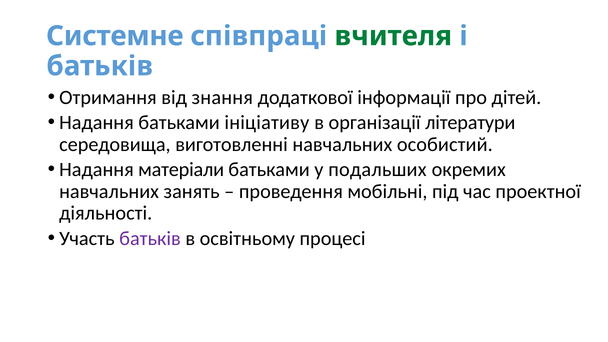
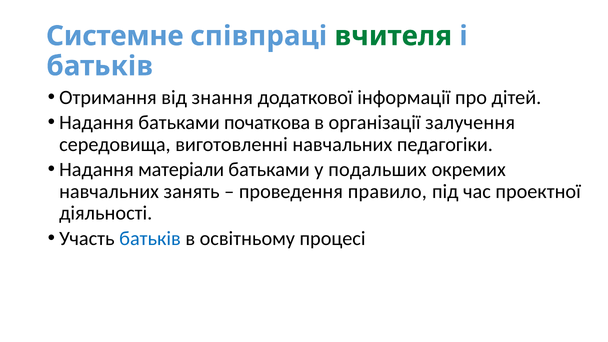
ініціативу: ініціативу -> початкова (267, 122)
літератури: літератури -> залучення (470, 122)
особистий: особистий -> педагогіки (445, 144)
мобільні: мобільні -> правило (387, 191)
батьків colour: purple -> blue (150, 238)
